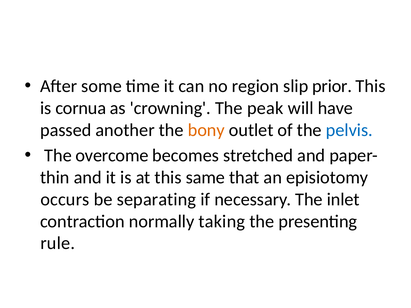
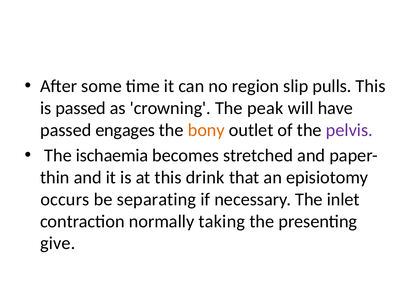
prior: prior -> pulls (332, 86)
is cornua: cornua -> passed (81, 108)
another: another -> engages (125, 130)
pelvis colour: blue -> purple (349, 130)
overcome: overcome -> ischaemia (112, 156)
same: same -> drink (205, 178)
rule: rule -> give (58, 243)
